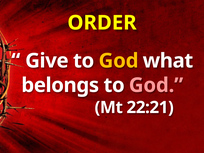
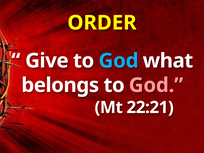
God colour: yellow -> light blue (119, 61)
